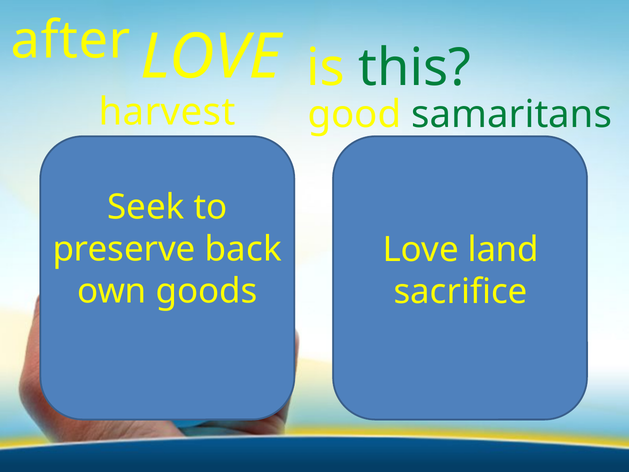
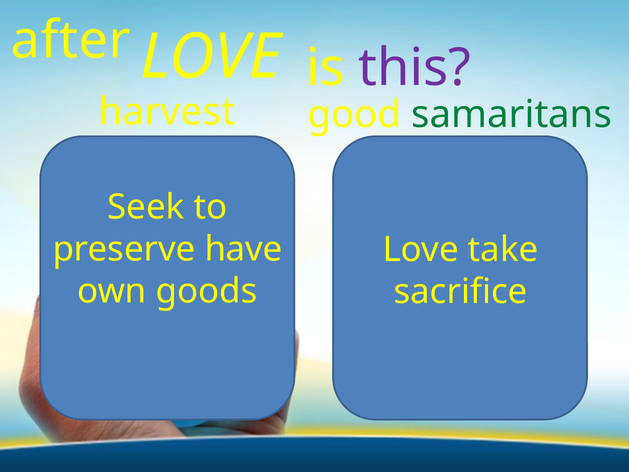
this colour: green -> purple (415, 68)
back: back -> have (243, 249)
land: land -> take (503, 250)
